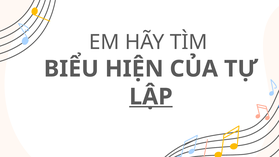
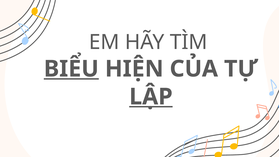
BIỂU underline: none -> present (71, 69)
